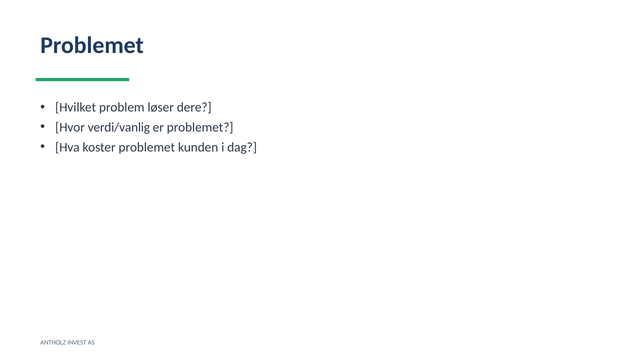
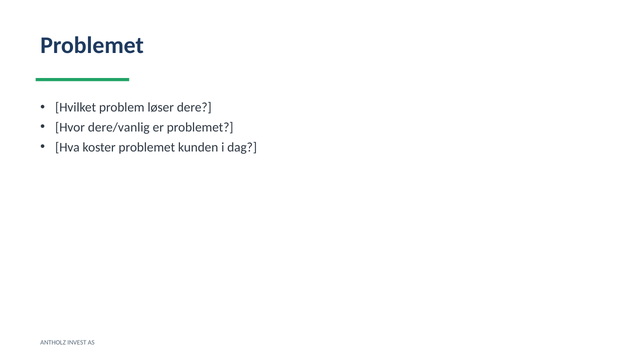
verdi/vanlig: verdi/vanlig -> dere/vanlig (119, 127)
